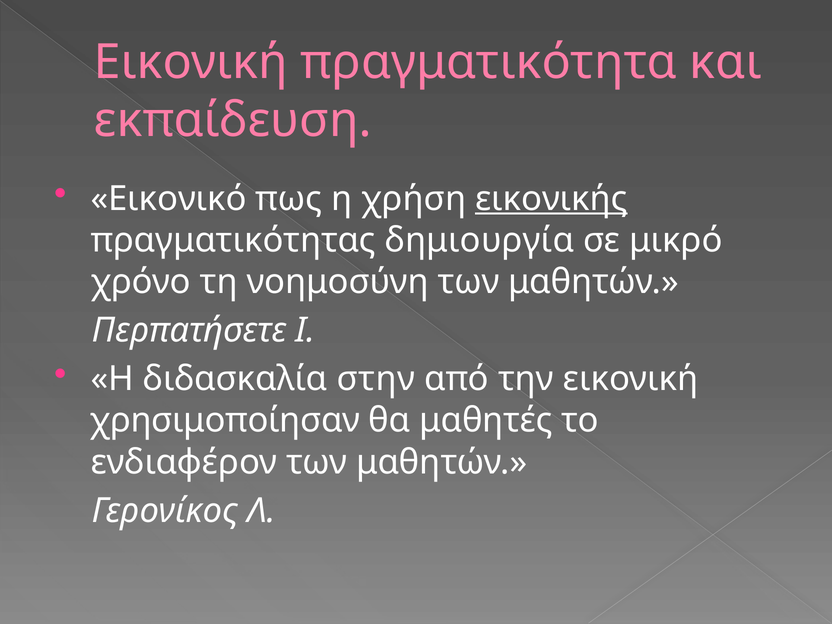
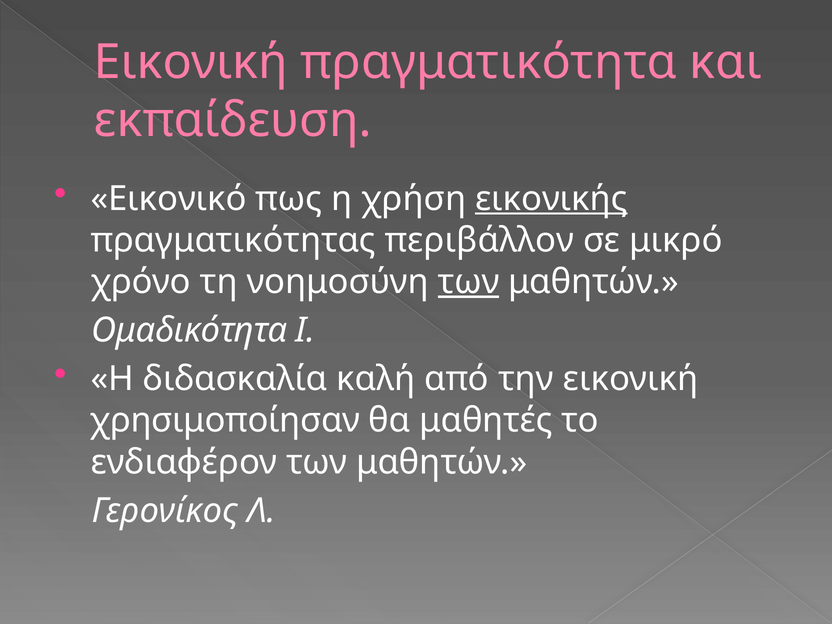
δημιουργία: δημιουργία -> περιβάλλον (479, 240)
των underline: none -> present (469, 282)
Περπατήσετε: Περπατήσετε -> Ομαδικότητα (189, 330)
στην: στην -> καλή (376, 379)
